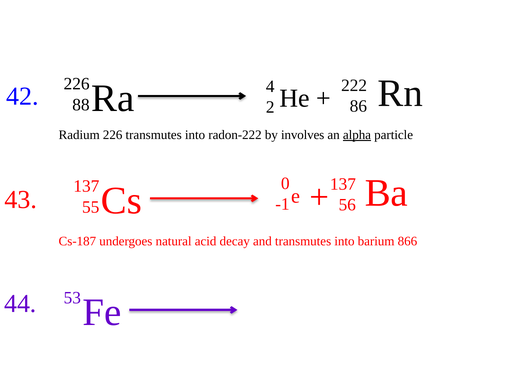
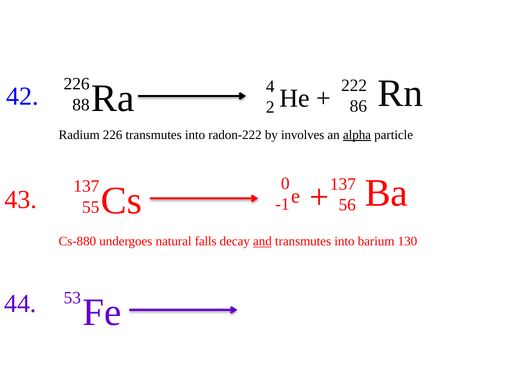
Cs-187: Cs-187 -> Cs-880 (77, 242)
acid: acid -> falls (206, 242)
and underline: none -> present (262, 242)
866: 866 -> 130 (407, 242)
